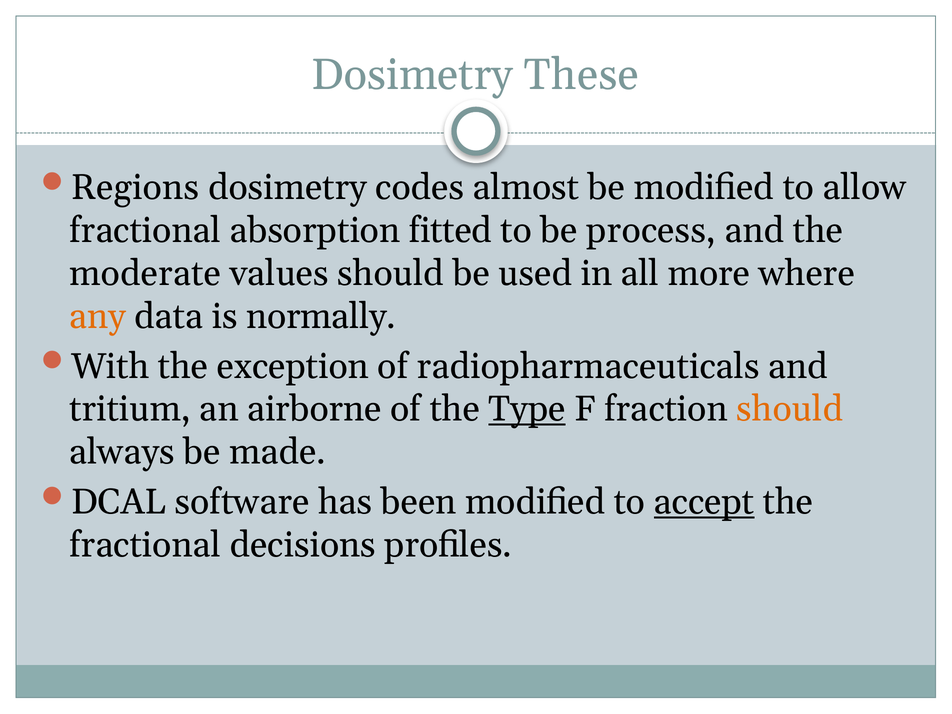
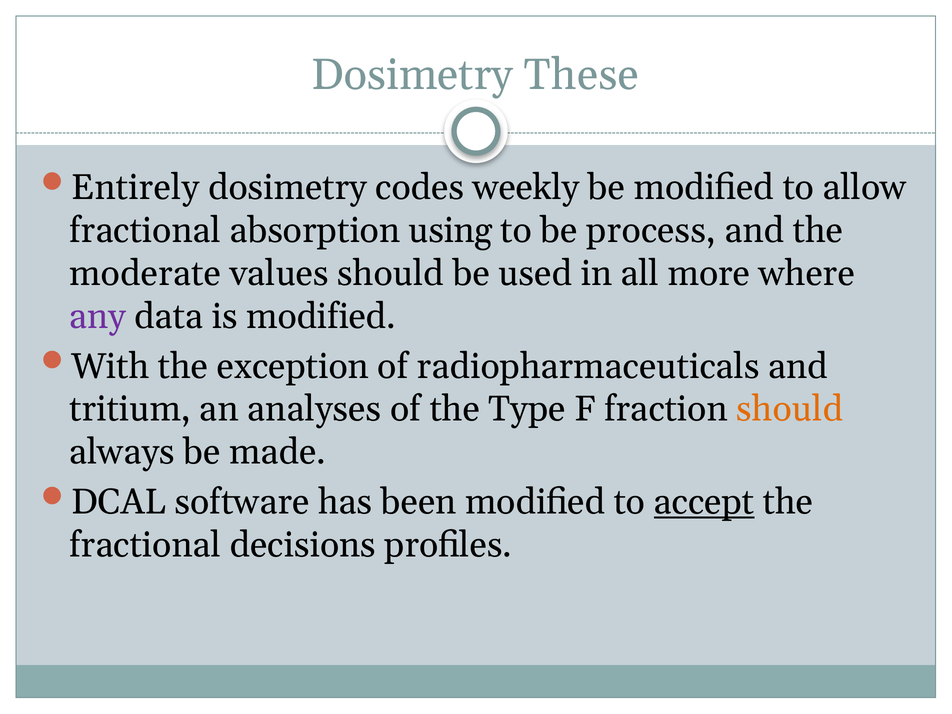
Regions: Regions -> Entirely (135, 188)
almost: almost -> weekly (526, 188)
fitted: fitted -> using (450, 230)
any colour: orange -> purple (98, 316)
is normally: normally -> modified (321, 316)
airborne: airborne -> analyses (314, 409)
Type underline: present -> none (527, 409)
